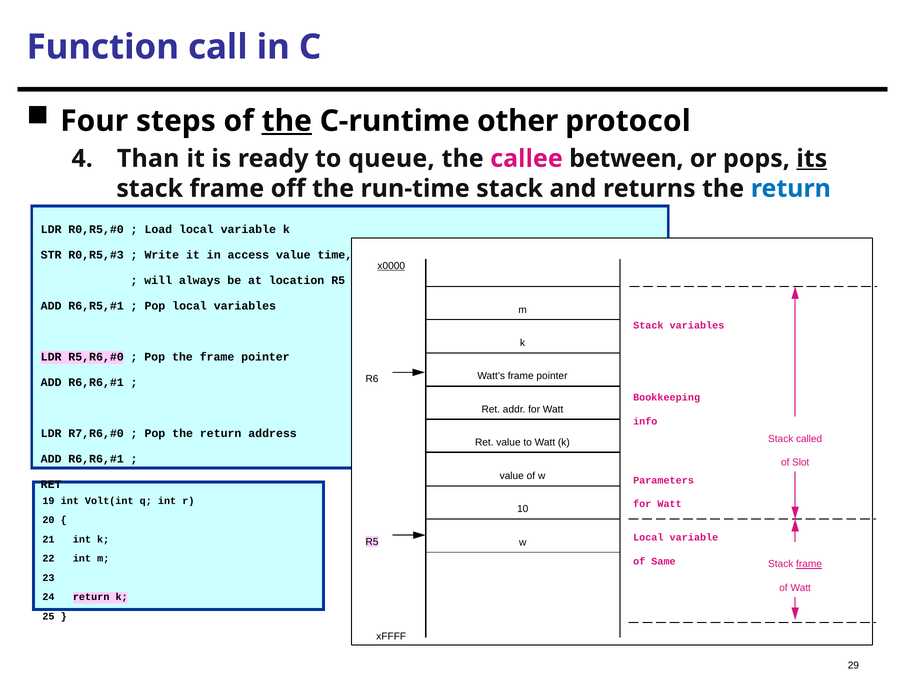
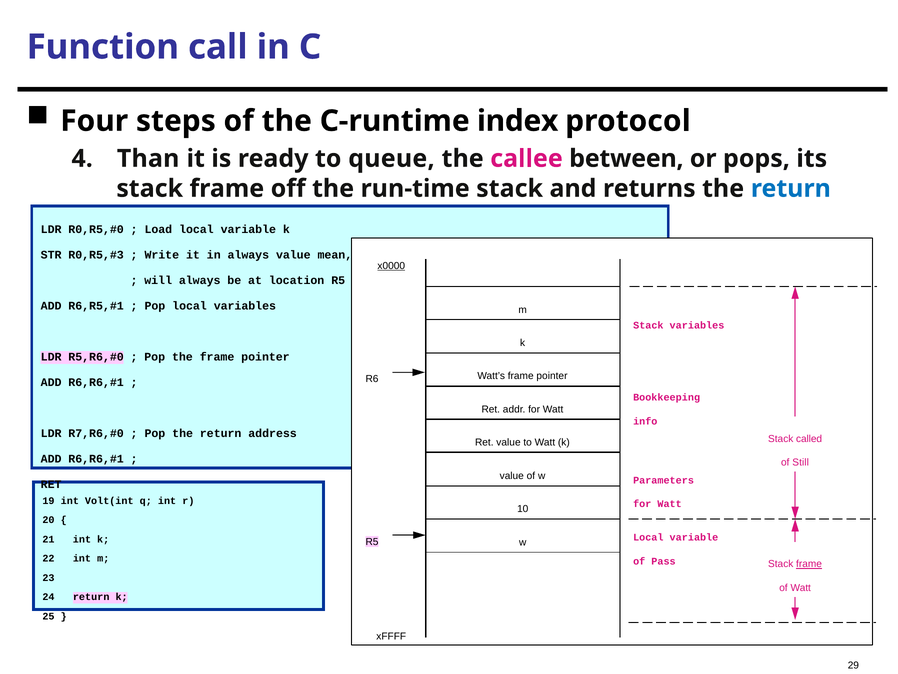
the underline: present -> none (287, 121)
other: other -> index (518, 121)
its underline: present -> none (812, 158)
in access: access -> always (248, 255)
time: time -> mean (335, 255)
Slot: Slot -> Still (801, 462)
Same: Same -> Pass (663, 561)
